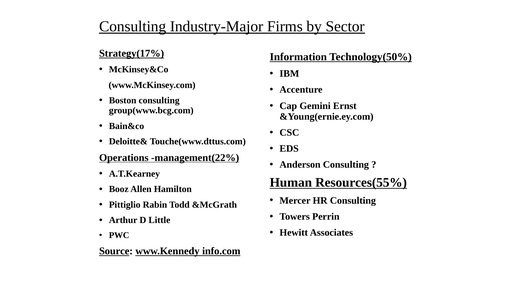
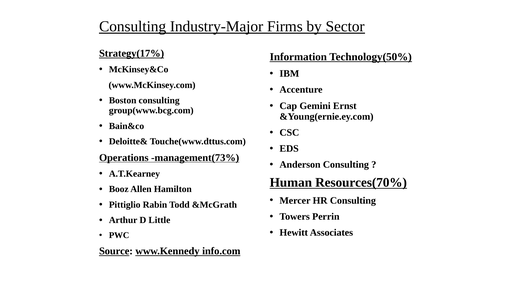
management(22%: management(22% -> management(73% (195, 158)
Resources(55%: Resources(55% -> Resources(70% (361, 183)
